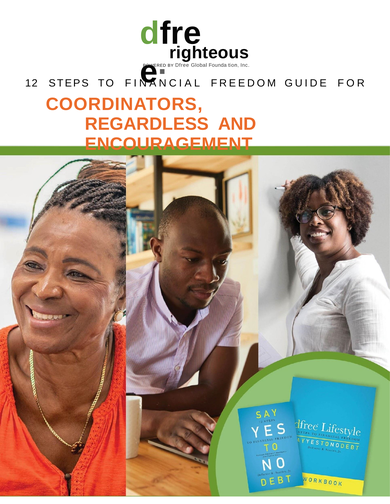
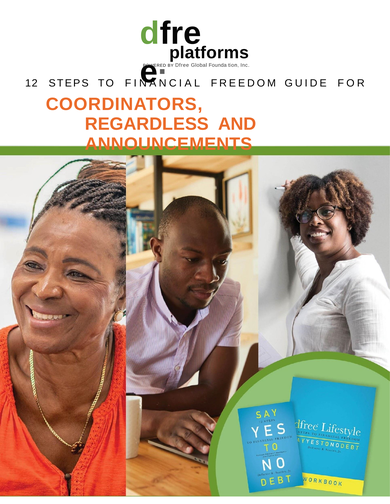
righteous: righteous -> platforms (209, 53)
ENCOURAGEMENT: ENCOURAGEMENT -> ANNOUNCEMENTS (169, 144)
